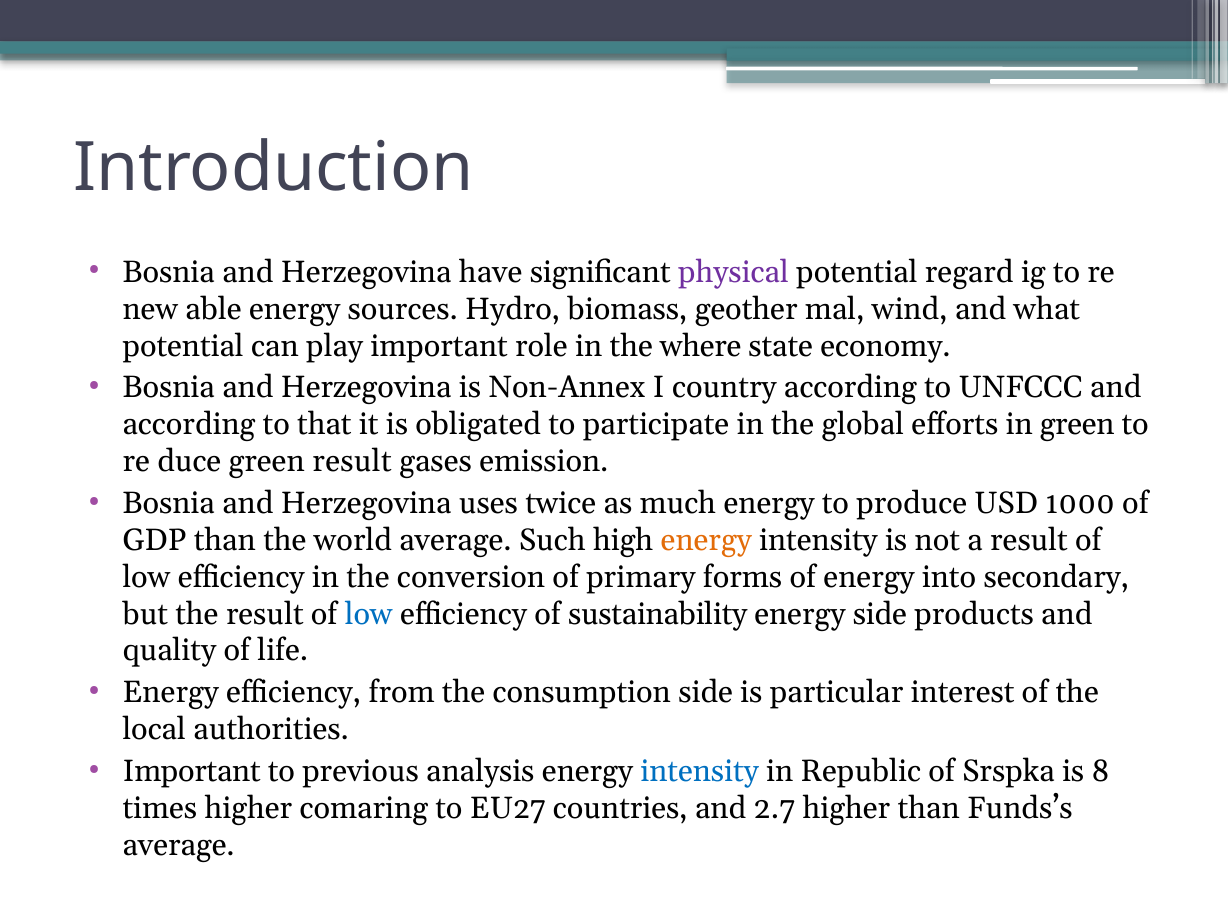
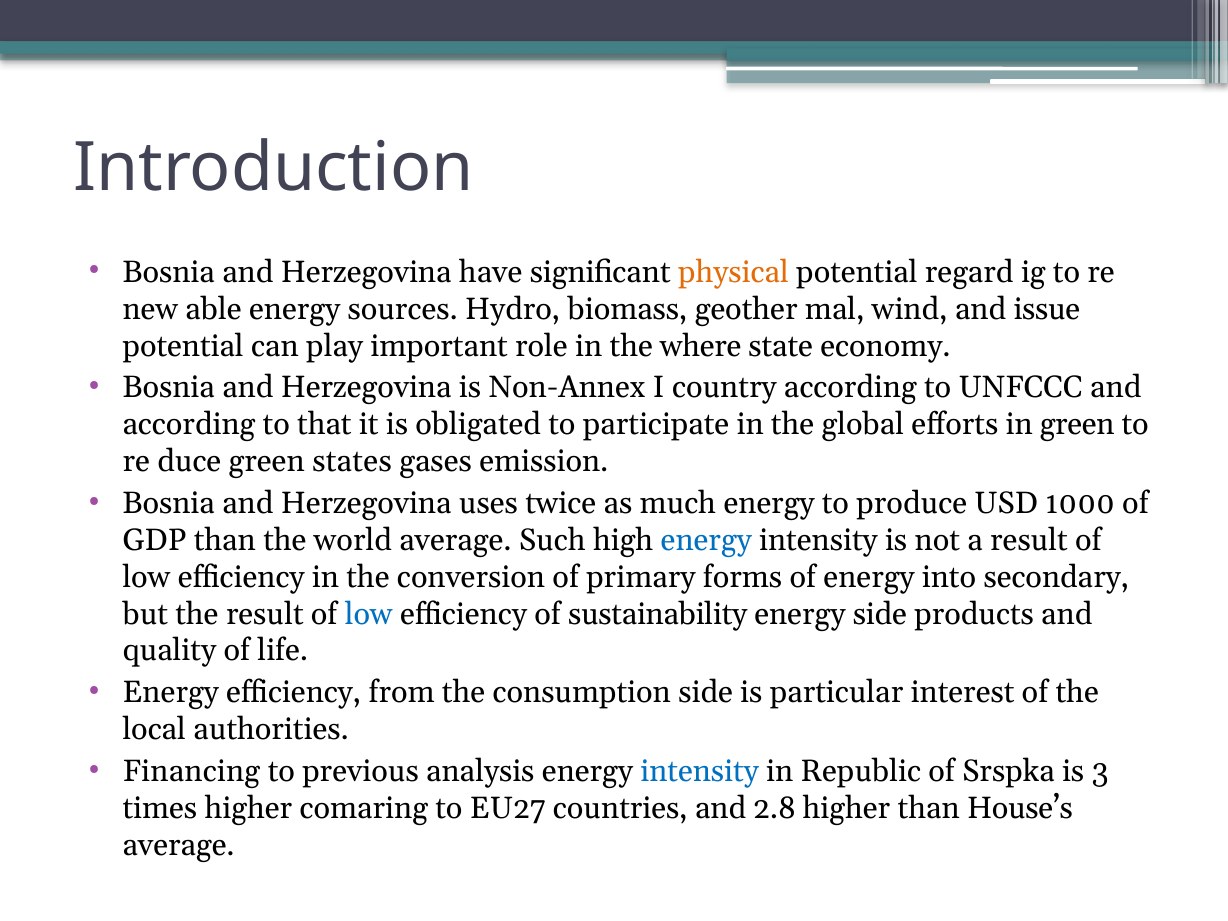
physical colour: purple -> orange (733, 272)
what: what -> issue (1047, 309)
green result: result -> states (352, 462)
energy colour: orange -> blue (706, 540)
Important: Important -> Financing (191, 772)
8: 8 -> 3 (1100, 772)
2.7: 2.7 -> 2.8 (775, 808)
Funds’s: Funds’s -> House’s (1020, 808)
